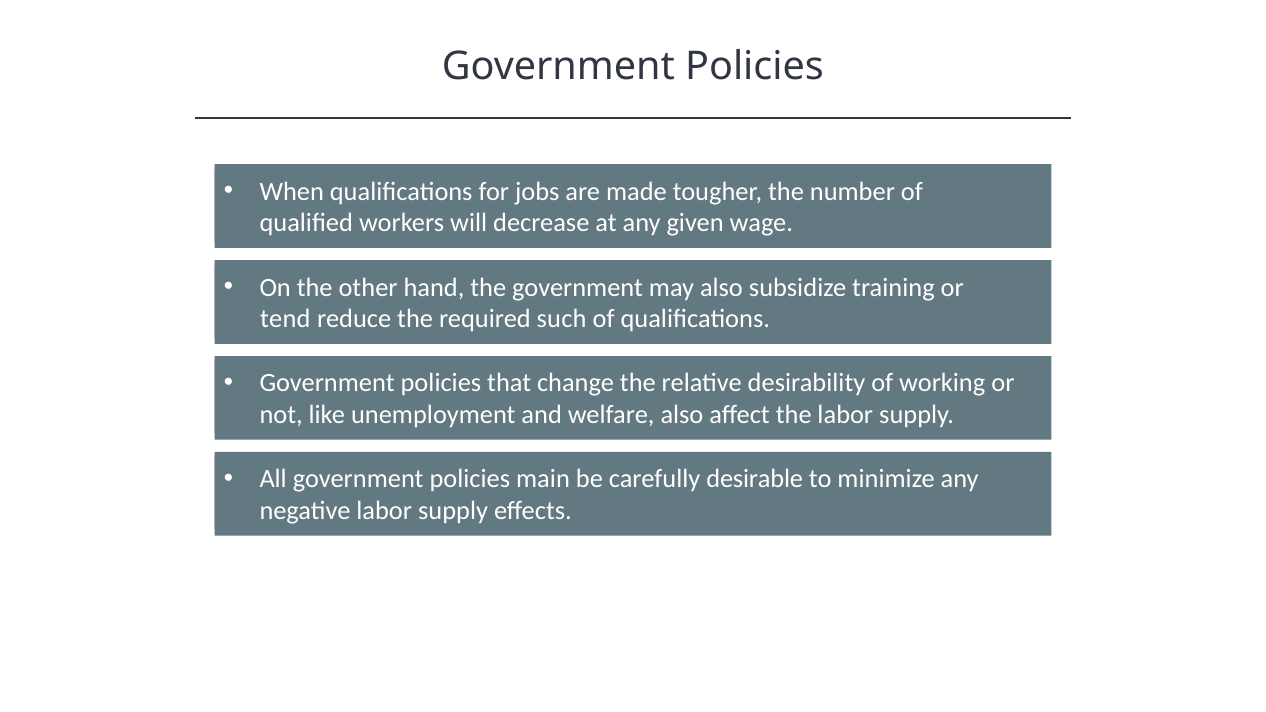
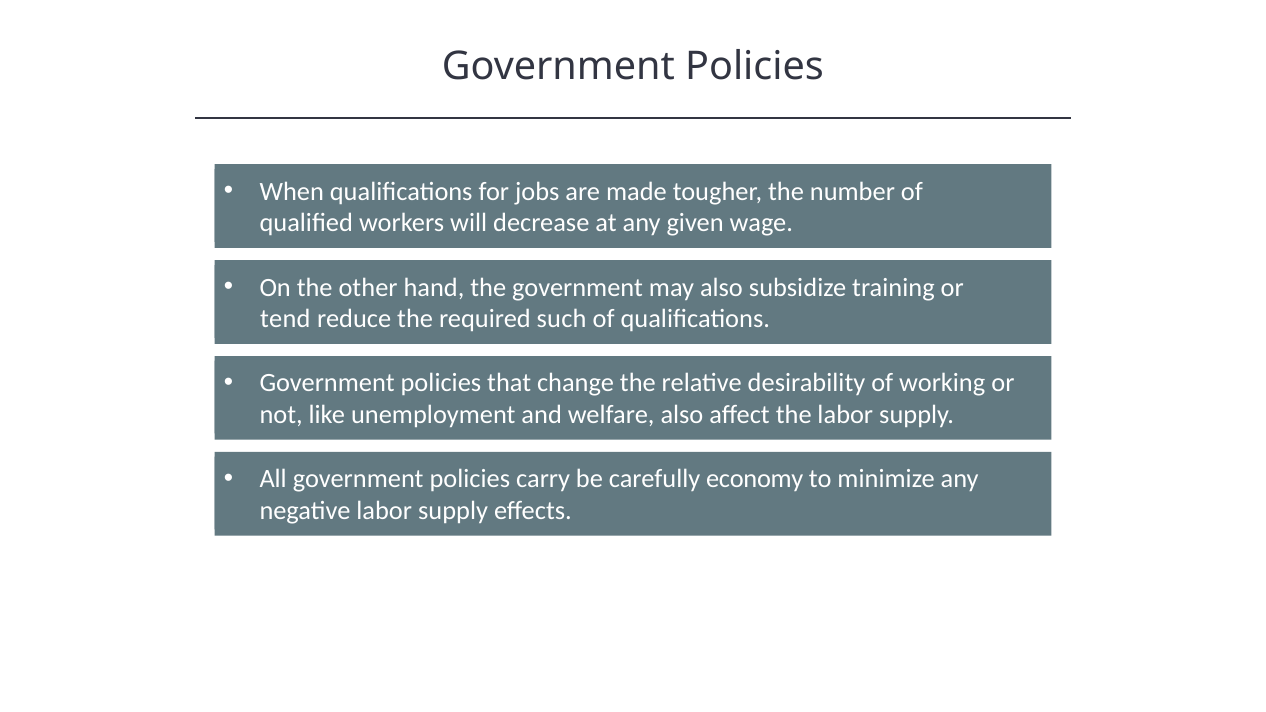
main: main -> carry (543, 479)
desirable: desirable -> economy (755, 479)
